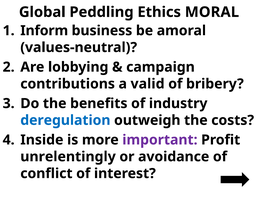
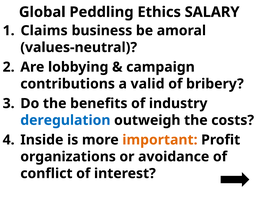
MORAL: MORAL -> SALARY (212, 12)
Inform: Inform -> Claims (44, 31)
important colour: purple -> orange (160, 140)
unrelentingly: unrelentingly -> organizations (68, 156)
